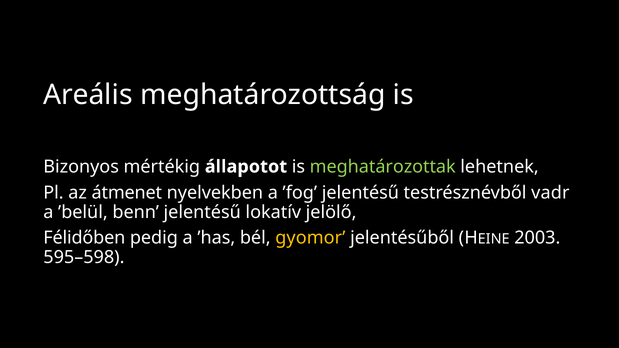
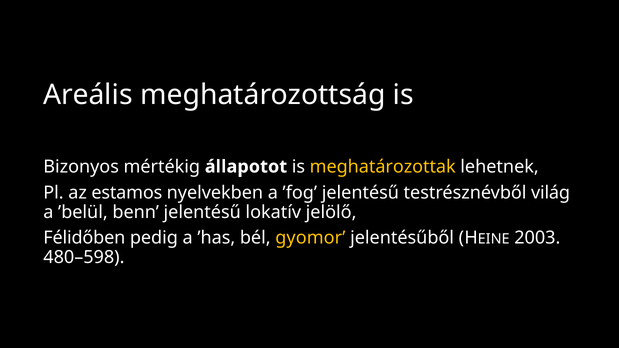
meghatározottak colour: light green -> yellow (383, 167)
átmenet: átmenet -> estamos (127, 193)
vadr: vadr -> világ (551, 193)
595–598: 595–598 -> 480–598 (84, 258)
